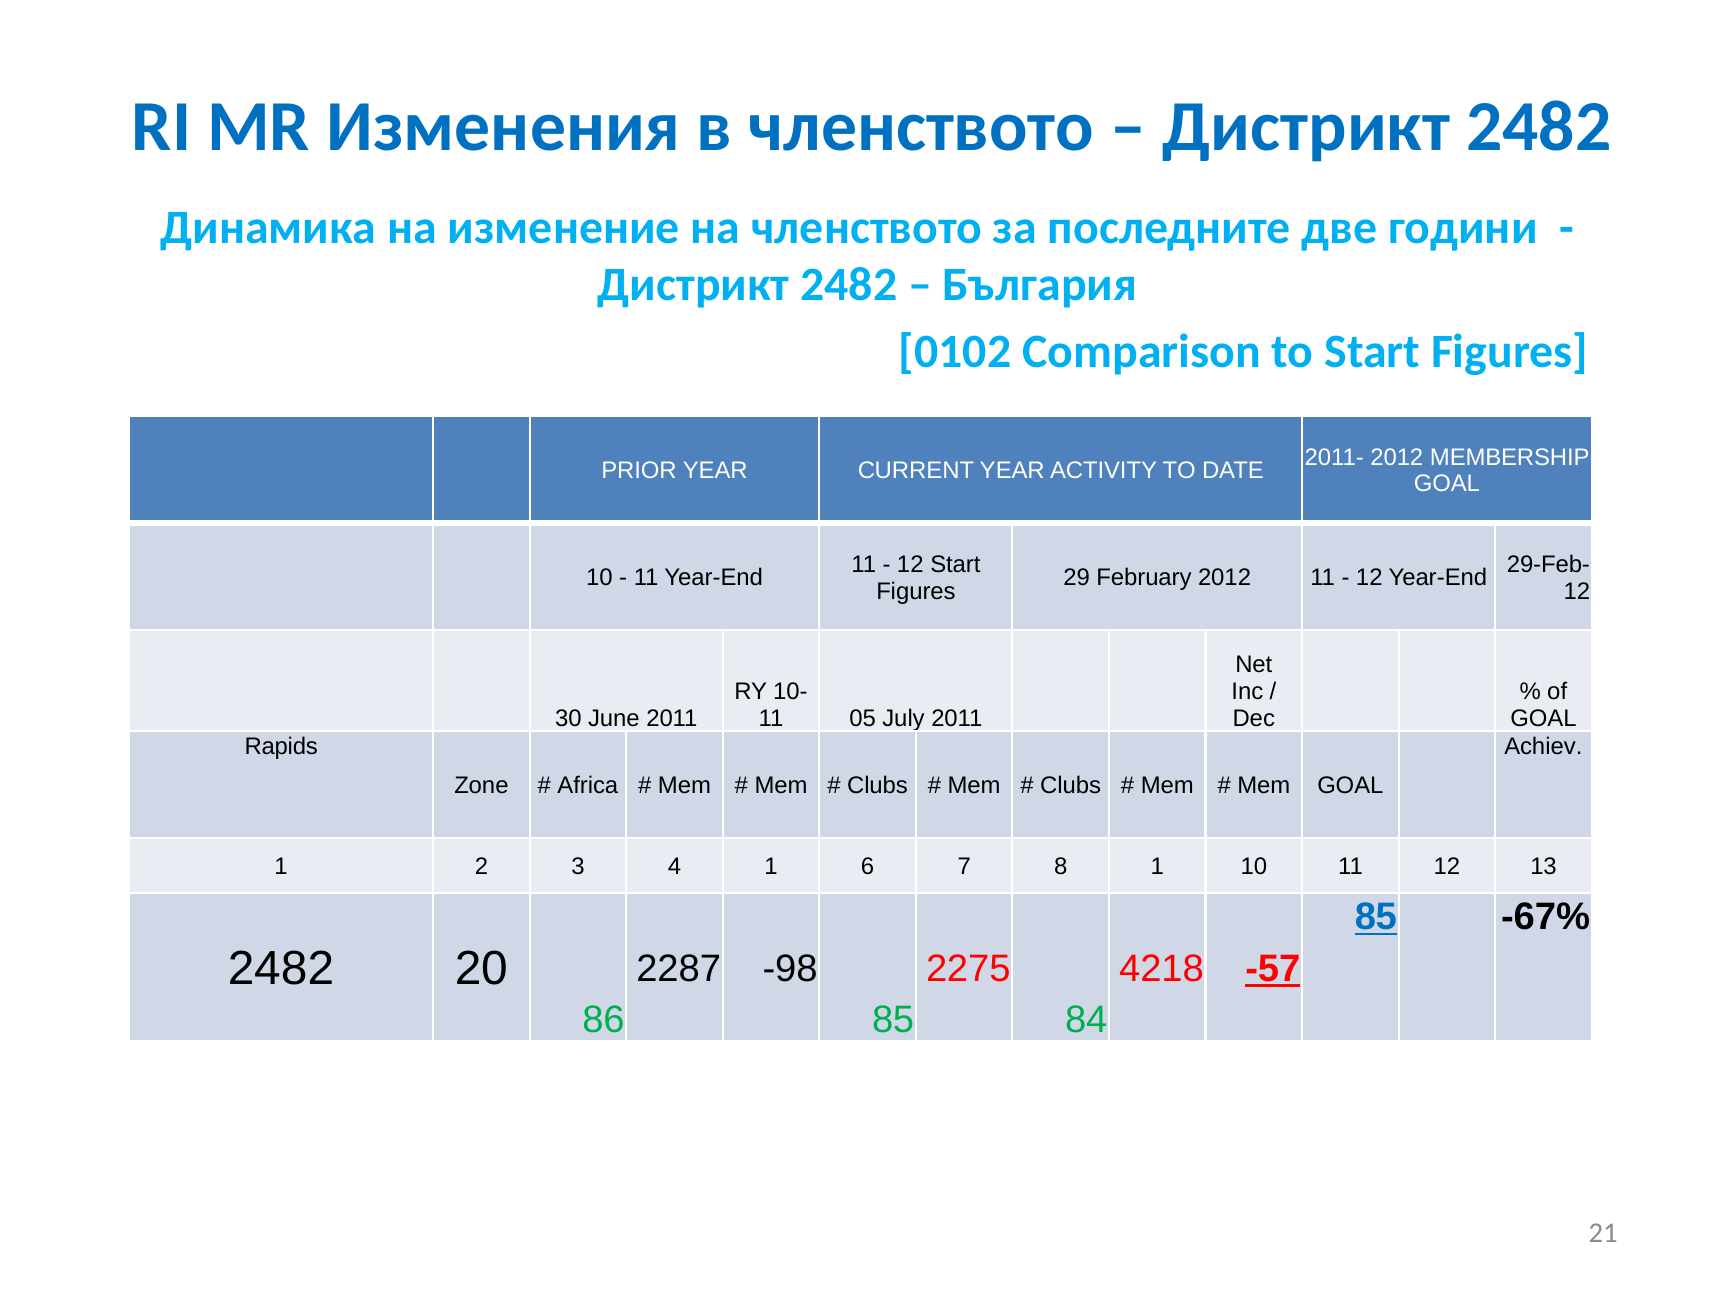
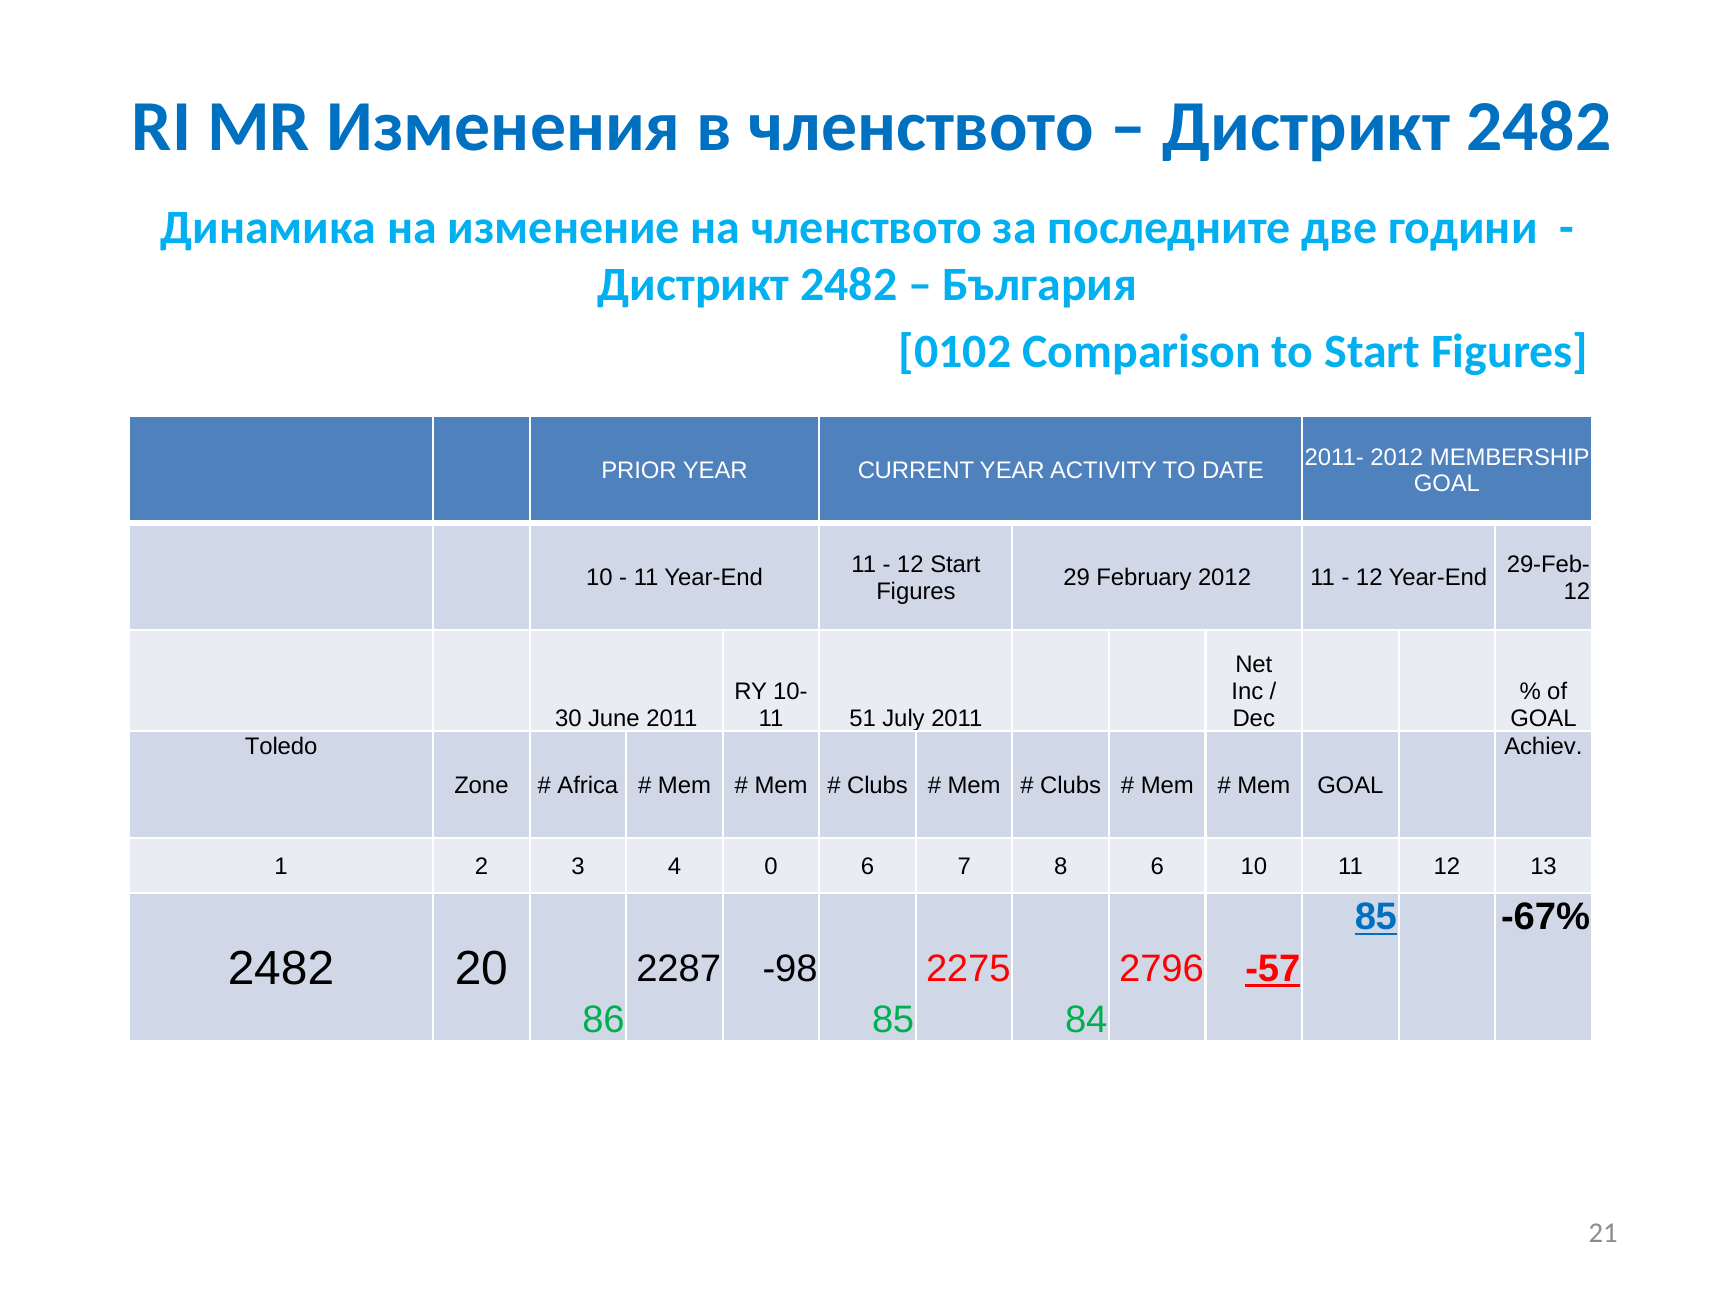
05: 05 -> 51 (863, 718)
Rapids: Rapids -> Toledo (281, 746)
4 1: 1 -> 0 (771, 867)
8 1: 1 -> 6 (1157, 867)
4218: 4218 -> 2796 (1162, 968)
